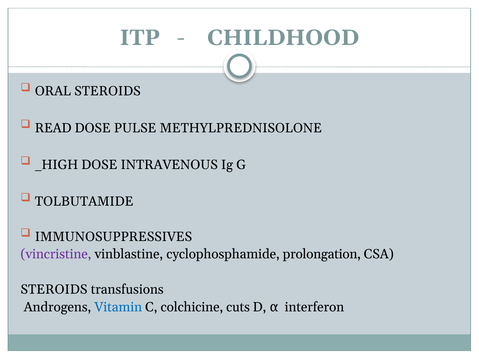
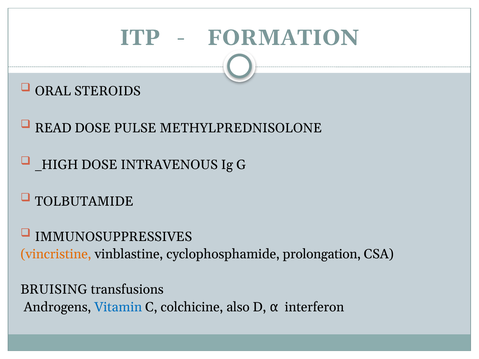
CHILDHOOD: CHILDHOOD -> FORMATION (283, 38)
vincristine colour: purple -> orange (56, 254)
STEROIDS: STEROIDS -> BRUISING (54, 290)
cuts: cuts -> also (238, 307)
